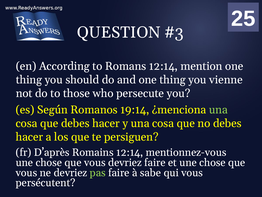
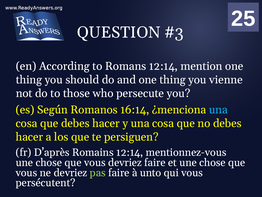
19:14: 19:14 -> 16:14 (135, 109)
una colour: light green -> light blue (218, 109)
sabe: sabe -> unto (151, 172)
